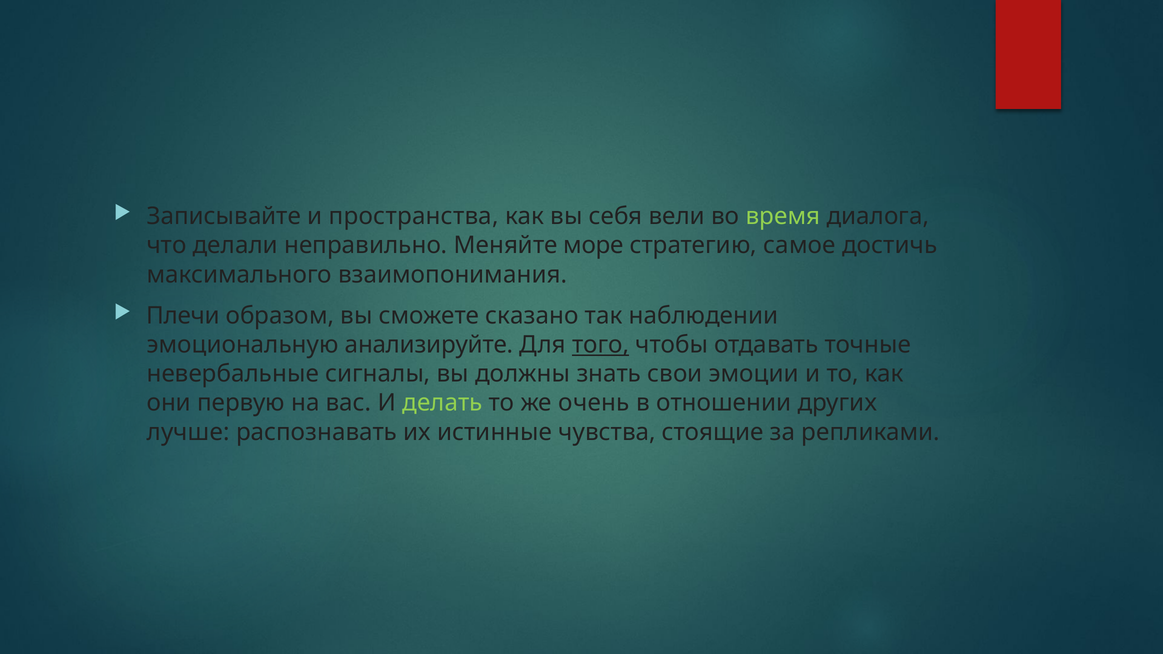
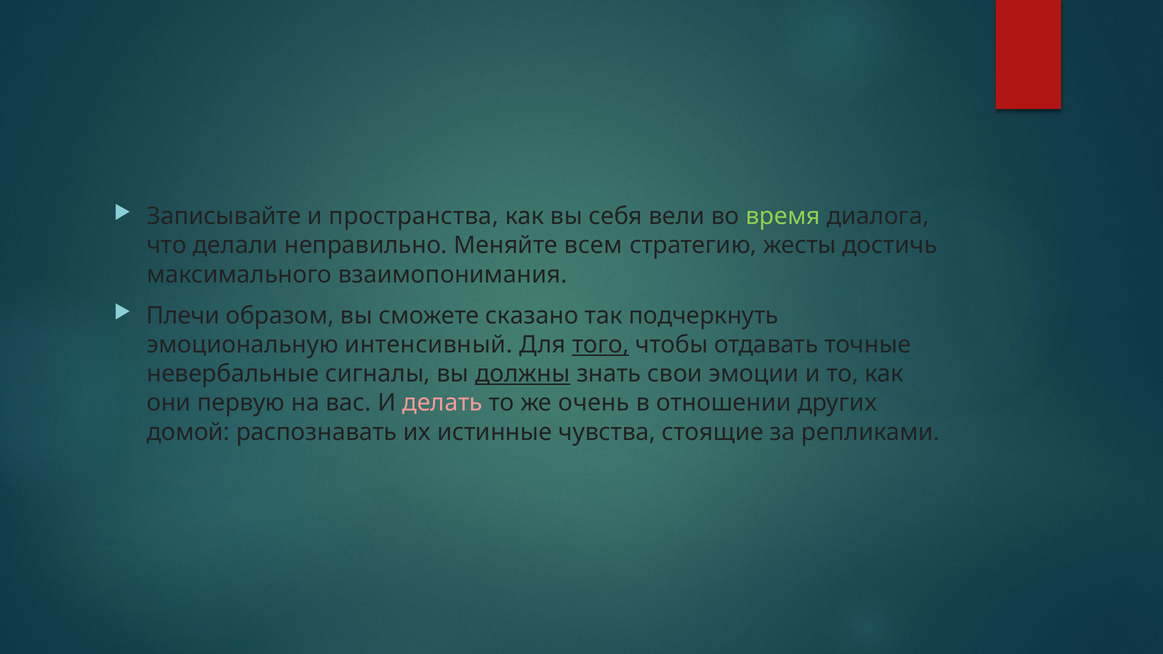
море: море -> всем (593, 246)
самое: самое -> жесты (800, 246)
наблюдении: наблюдении -> подчеркнуть (704, 316)
анализируйте: анализируйте -> интенсивный (429, 345)
должны underline: none -> present (523, 374)
делать colour: light green -> pink (443, 403)
лучше: лучше -> домой (188, 432)
